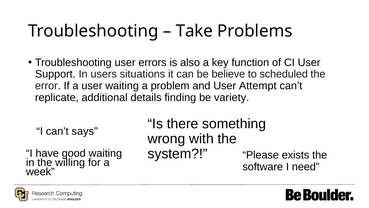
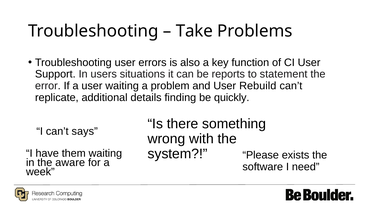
believe: believe -> reports (228, 74)
scheduled: scheduled -> statement (284, 74)
Attempt: Attempt -> Rebuild (258, 86)
variety: variety -> quickly (232, 97)
good: good -> them (74, 153)
willing: willing -> aware (70, 162)
